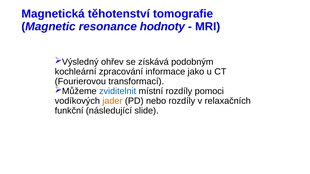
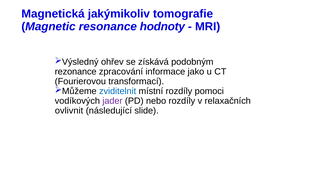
těhotenství: těhotenství -> jakýmikoliv (119, 14)
kochleární: kochleární -> rezonance (76, 72)
jader colour: orange -> purple (112, 101)
funkční: funkční -> ovlivnit (69, 111)
